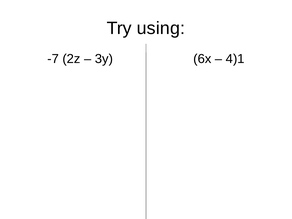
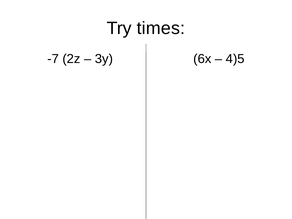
using: using -> times (161, 28)
4)1: 4)1 -> 4)5 (235, 59)
